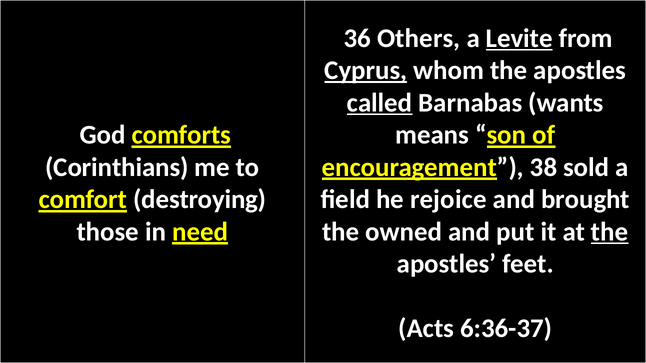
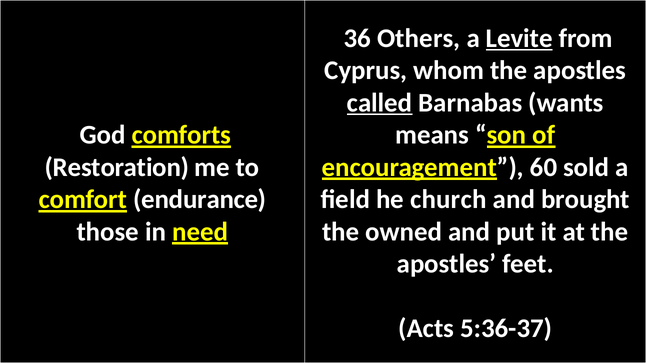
Cyprus underline: present -> none (366, 71)
Corinthians: Corinthians -> Restoration (117, 167)
38: 38 -> 60 (544, 167)
destroying: destroying -> endurance (200, 200)
rejoice: rejoice -> church (448, 200)
the underline: present -> none (610, 232)
6:36-37: 6:36-37 -> 5:36-37 (506, 329)
